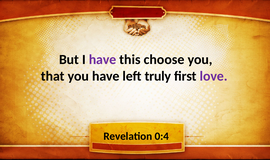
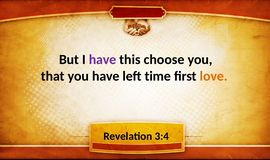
truly: truly -> time (158, 76)
love colour: purple -> orange (214, 76)
0:4: 0:4 -> 3:4 (162, 136)
